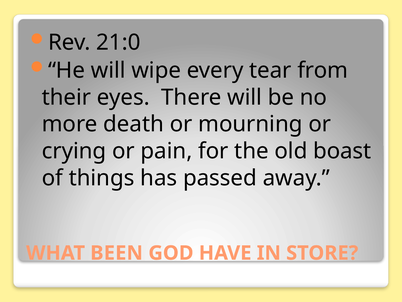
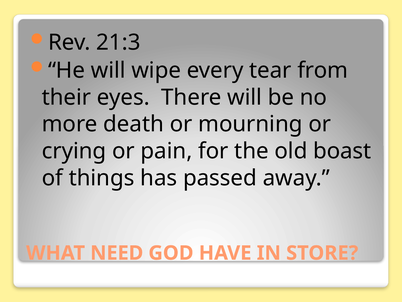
21:0: 21:0 -> 21:3 (118, 42)
BEEN: BEEN -> NEED (117, 253)
